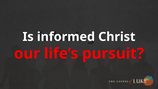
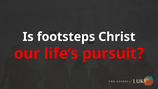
informed: informed -> footsteps (66, 37)
